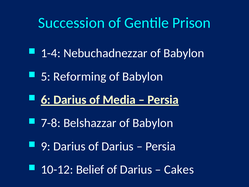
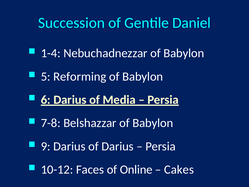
Prison: Prison -> Daniel (192, 23)
Belief: Belief -> Faces (90, 169)
Darius: Darius -> Online (136, 169)
